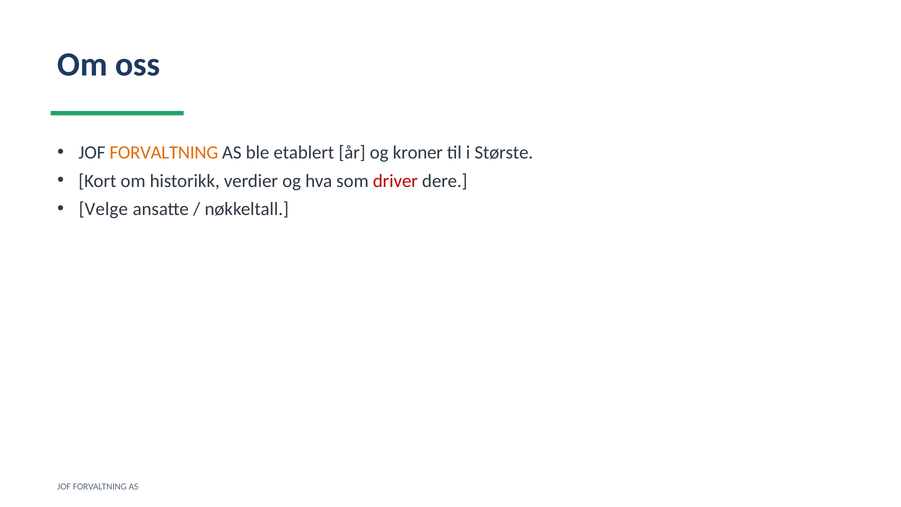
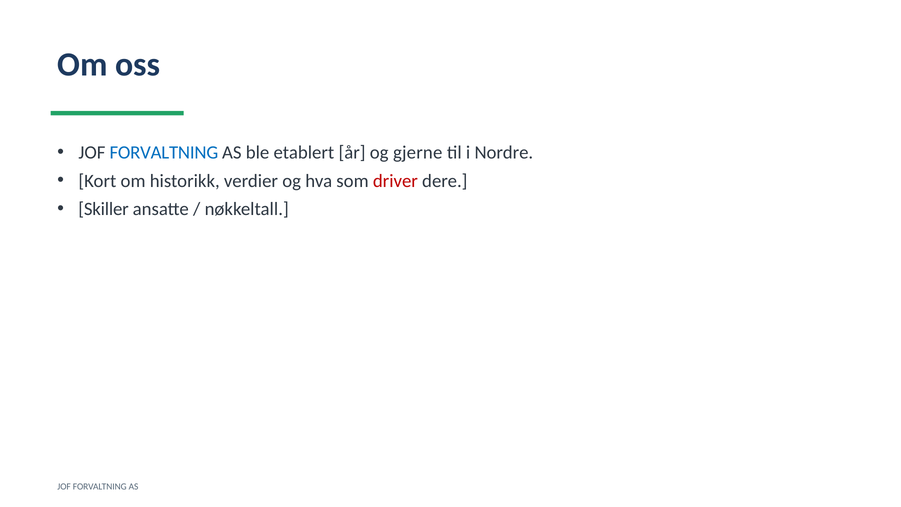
FORVALTNING colour: orange -> blue (164, 153)
kroner: kroner -> gjerne (418, 153)
Største: Største -> Nordre (504, 153)
Velge: Velge -> Skiller (104, 209)
